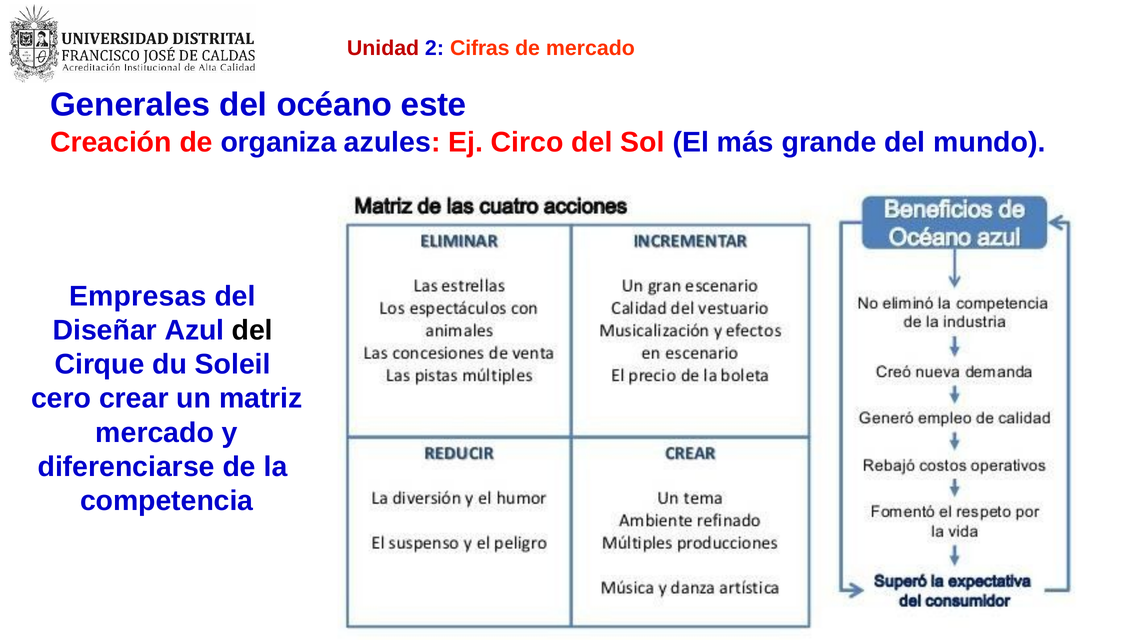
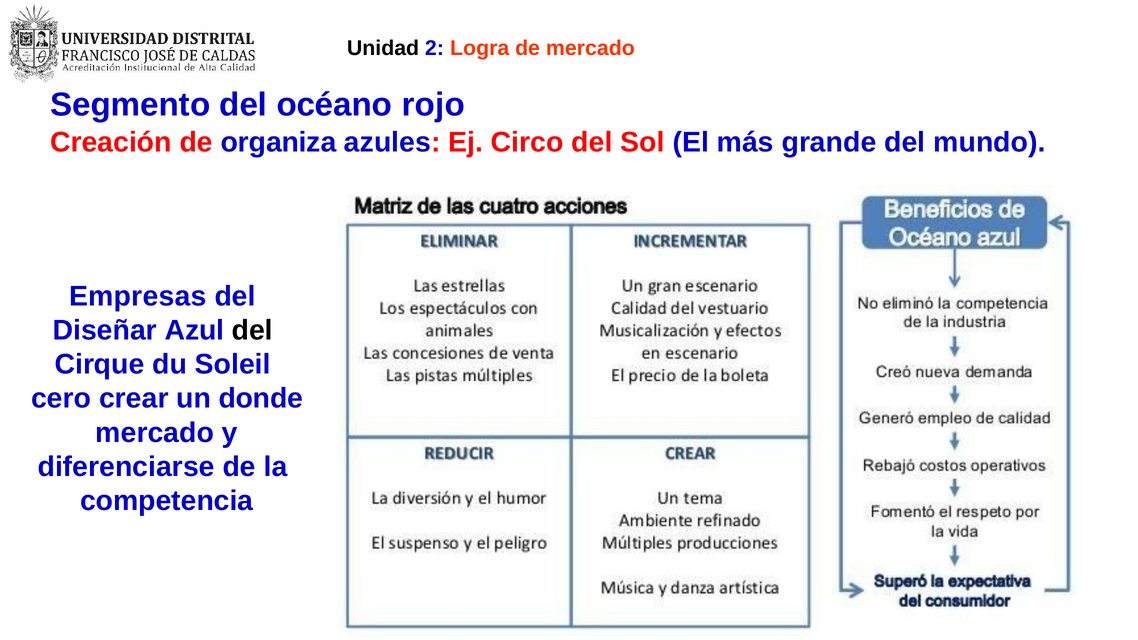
Unidad colour: red -> black (383, 48)
Cifras: Cifras -> Logra (480, 48)
Generales: Generales -> Segmento (130, 105)
este: este -> rojo (433, 105)
matriz: matriz -> donde (261, 399)
